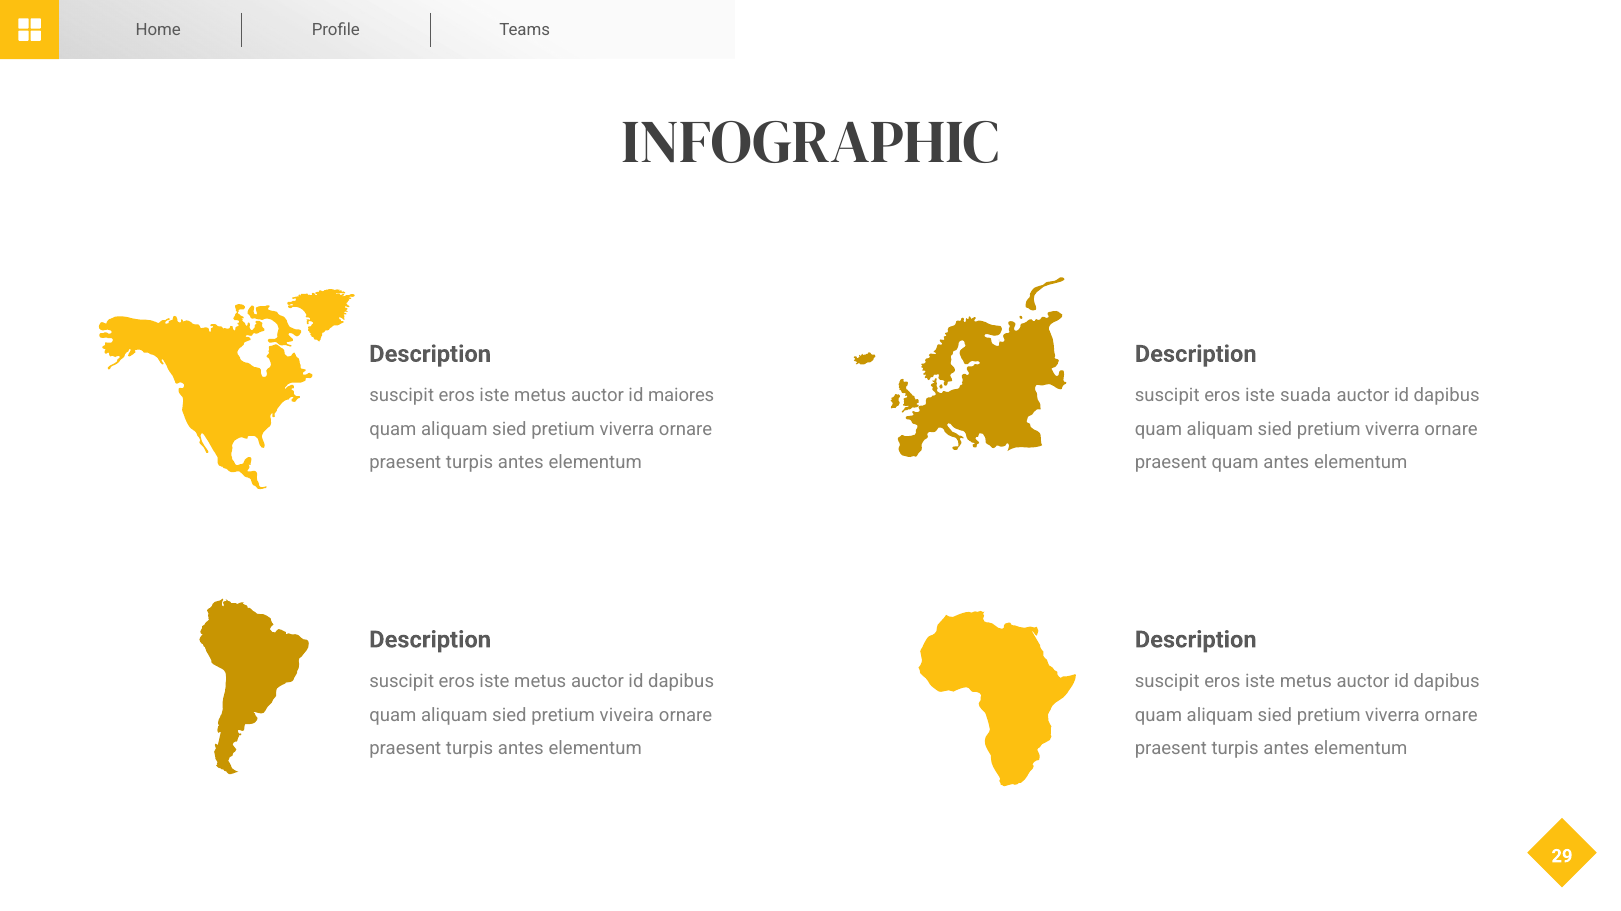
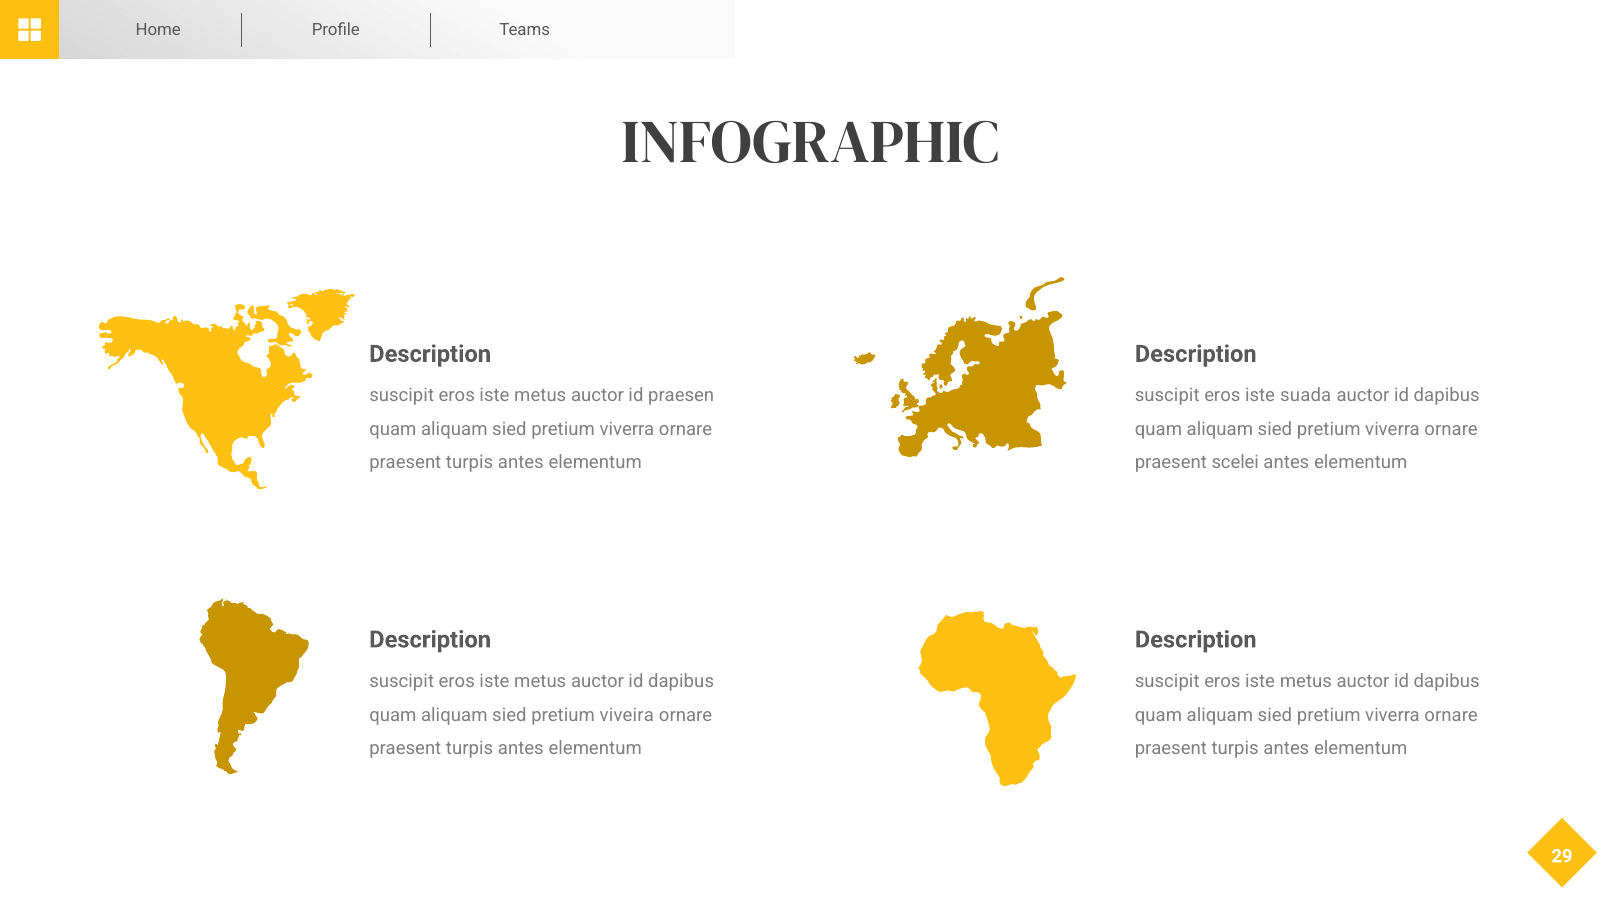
maiores: maiores -> praesen (681, 396)
praesent quam: quam -> scelei (1235, 463)
